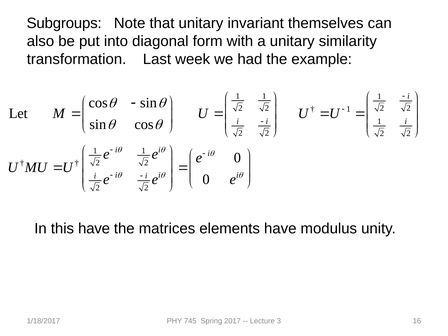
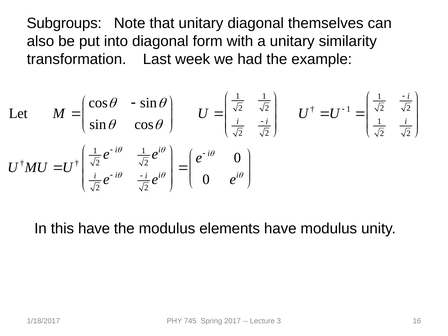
unitary invariant: invariant -> diagonal (256, 23)
the matrices: matrices -> modulus (167, 229)
